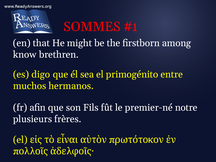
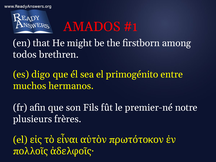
SOMMES: SOMMES -> AMADOS (92, 27)
know: know -> todos (25, 55)
